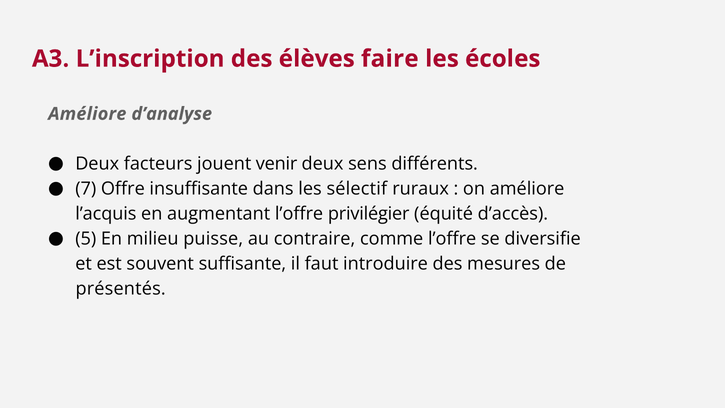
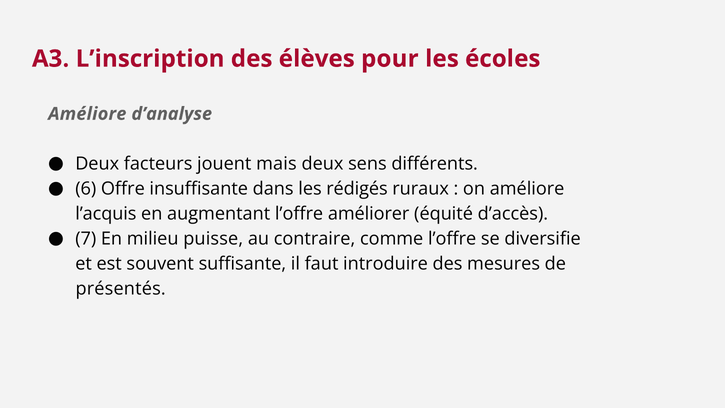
faire: faire -> pour (390, 59)
venir: venir -> mais (276, 164)
7: 7 -> 6 (86, 189)
sélectif: sélectif -> rédigés (357, 189)
privilégier: privilégier -> améliorer (369, 214)
5: 5 -> 7 (86, 239)
